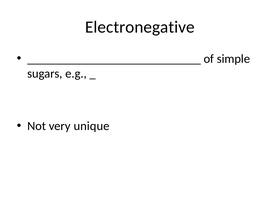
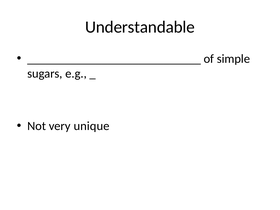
Electronegative: Electronegative -> Understandable (140, 27)
